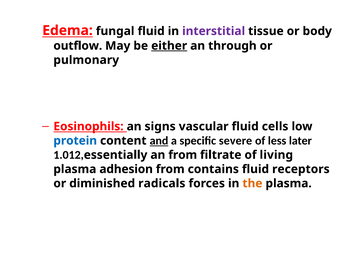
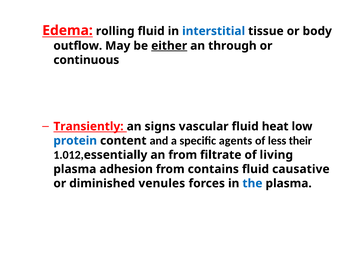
fungal: fungal -> rolling (115, 31)
interstitial colour: purple -> blue (214, 31)
pulmonary: pulmonary -> continuous (86, 60)
Eosinophils: Eosinophils -> Transiently (88, 127)
cells: cells -> heat (275, 127)
and underline: present -> none (159, 141)
severe: severe -> agents (236, 141)
later: later -> their (300, 141)
receptors: receptors -> causative (301, 170)
radicals: radicals -> venules (162, 184)
the colour: orange -> blue (252, 184)
